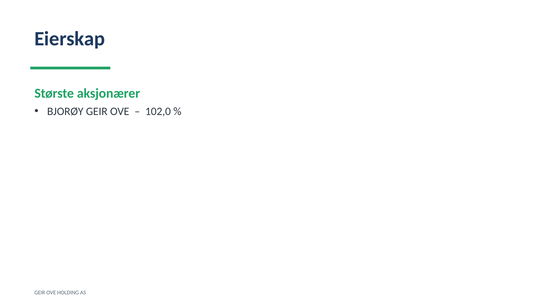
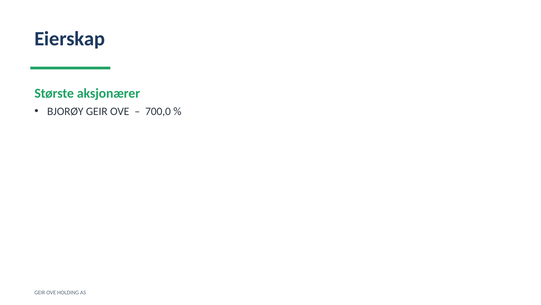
102,0: 102,0 -> 700,0 (158, 111)
